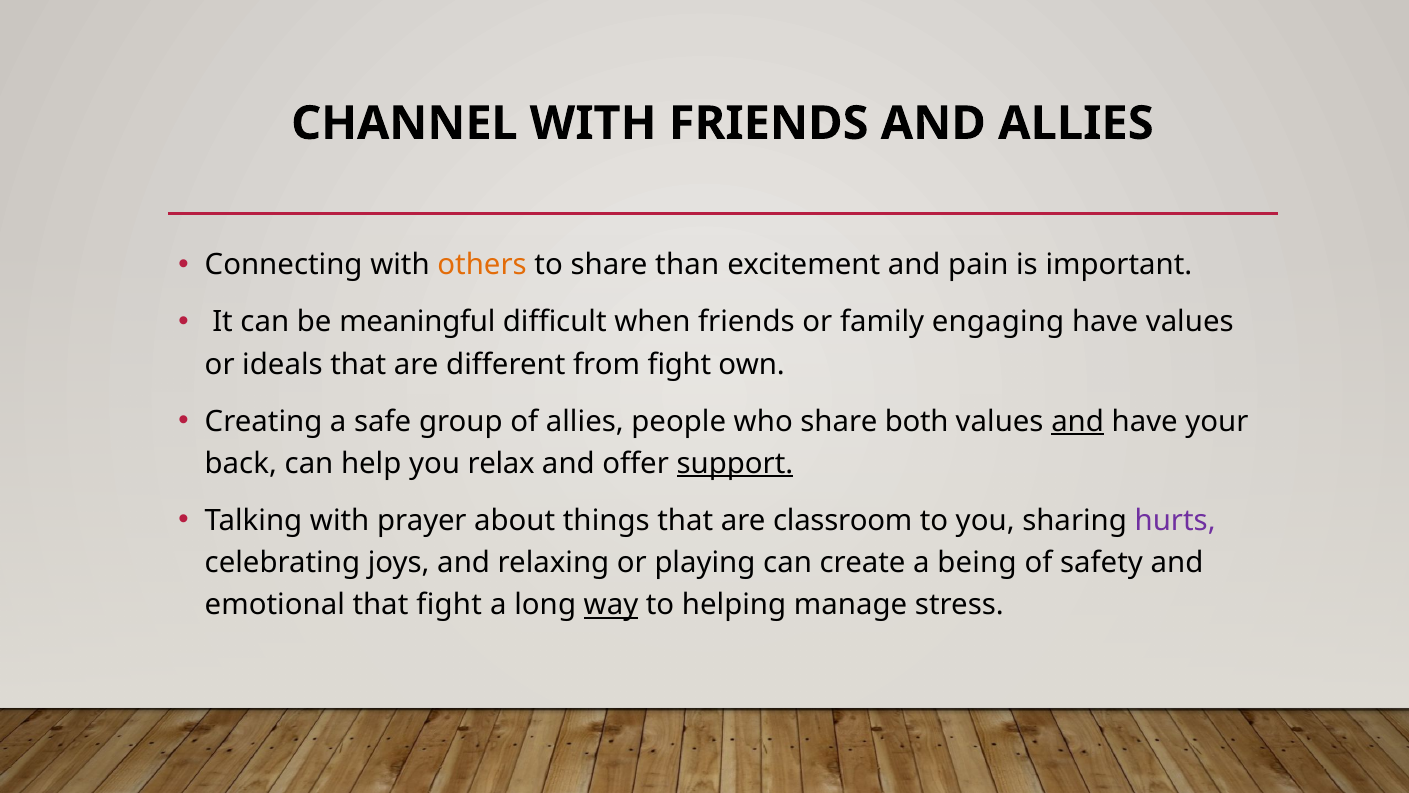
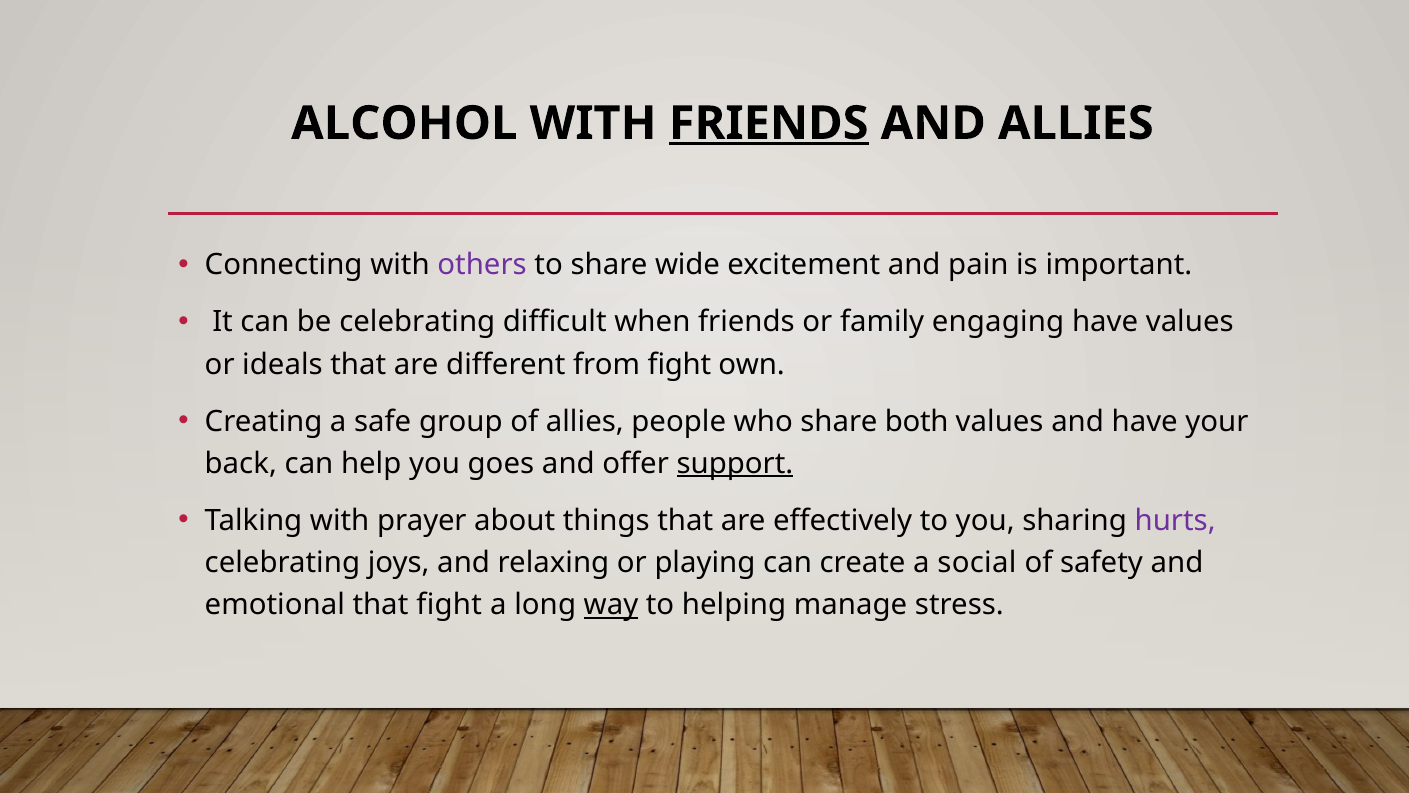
CHANNEL: CHANNEL -> ALCOHOL (404, 123)
FRIENDS underline: none -> present (769, 123)
others colour: orange -> purple (482, 265)
than: than -> wide (687, 265)
be meaningful: meaningful -> celebrating (417, 322)
and underline: present -> none (1078, 421)
relax: relax -> goes (501, 463)
classroom: classroom -> effectively (843, 520)
being: being -> social (977, 563)
